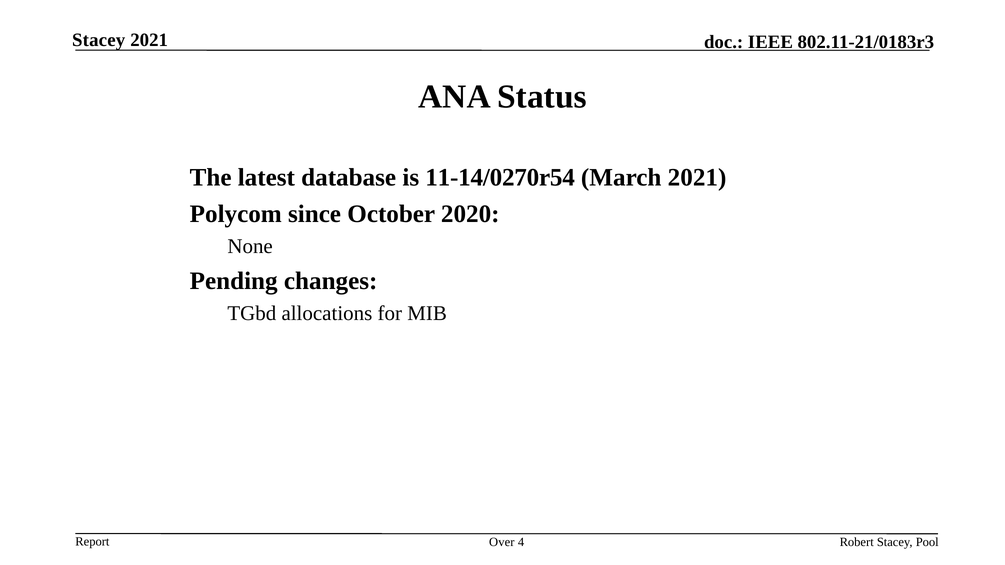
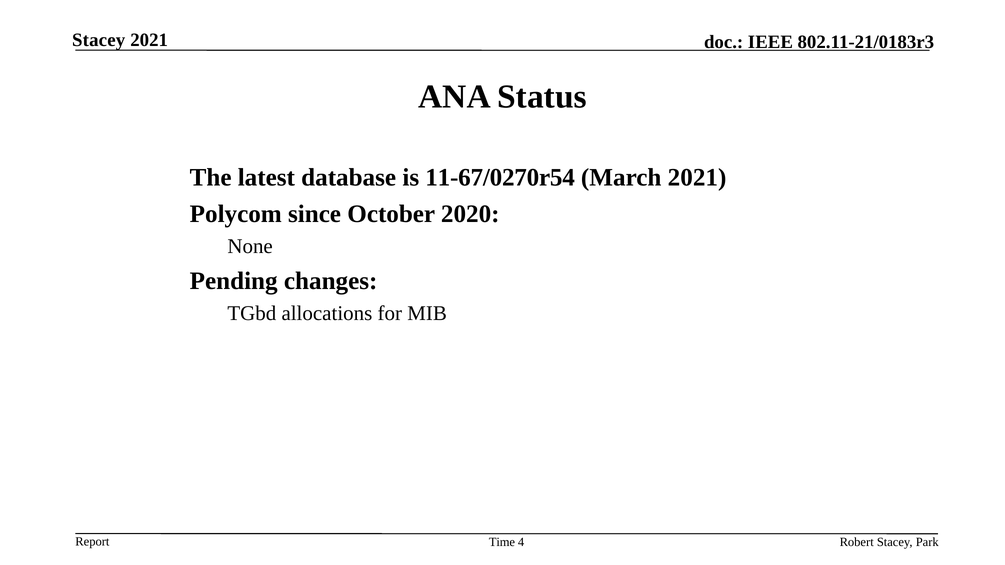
11-14/0270r54: 11-14/0270r54 -> 11-67/0270r54 (500, 178)
Over: Over -> Time (502, 542)
Pool: Pool -> Park (927, 542)
